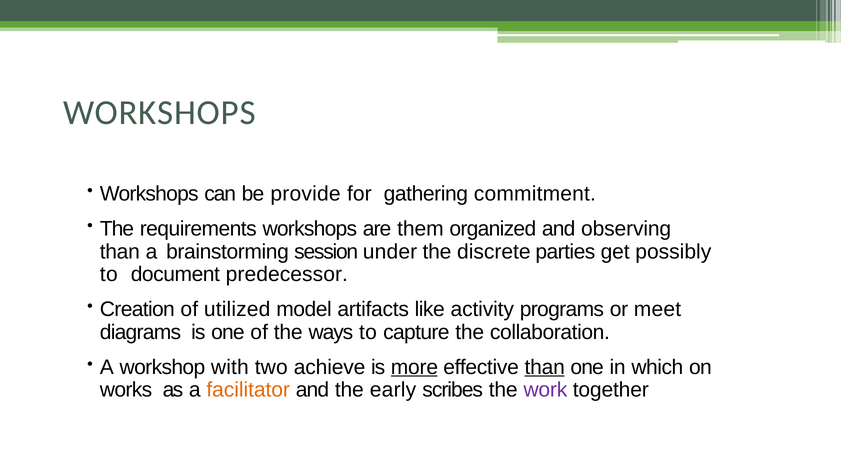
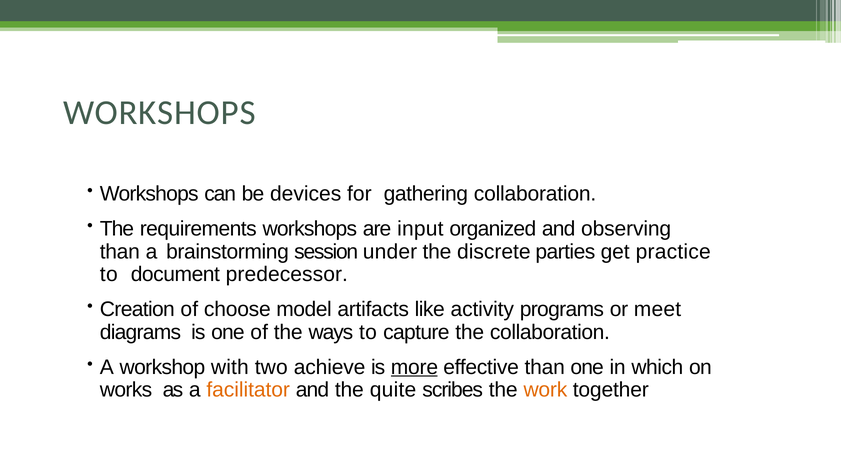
provide: provide -> devices (306, 194)
gathering commitment: commitment -> collaboration (535, 194)
them: them -> input (420, 229)
possibly: possibly -> practice (673, 252)
utilized: utilized -> choose (237, 309)
than underline: present -> none (545, 367)
early: early -> quite (393, 390)
work colour: purple -> orange (545, 390)
